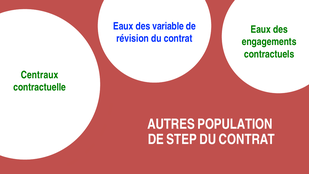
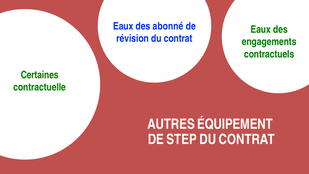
variable: variable -> abonné (168, 26)
Centraux: Centraux -> Certaines (40, 75)
POPULATION: POPULATION -> ÉQUIPEMENT (235, 124)
